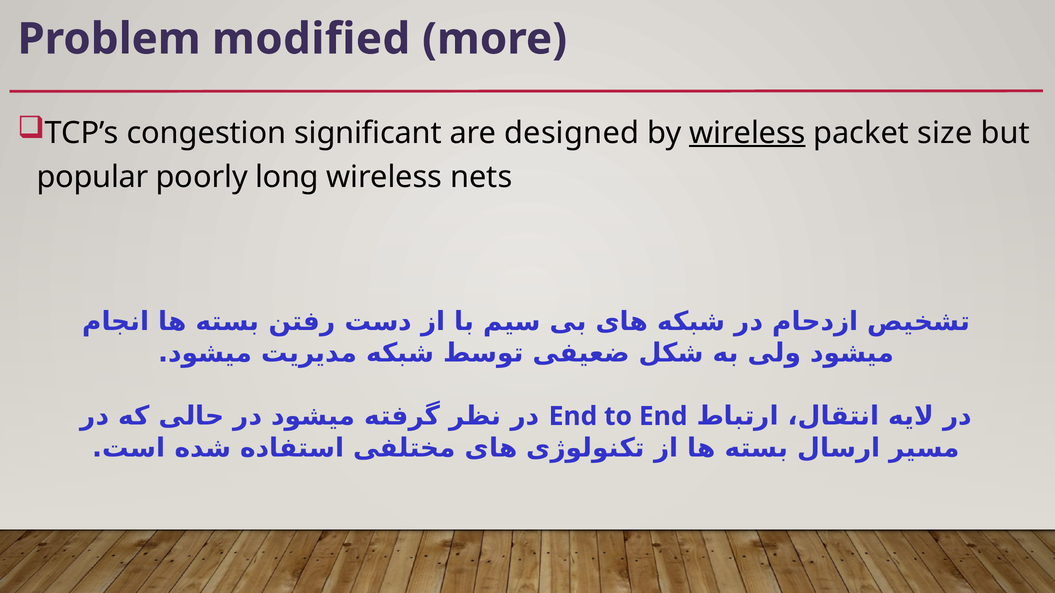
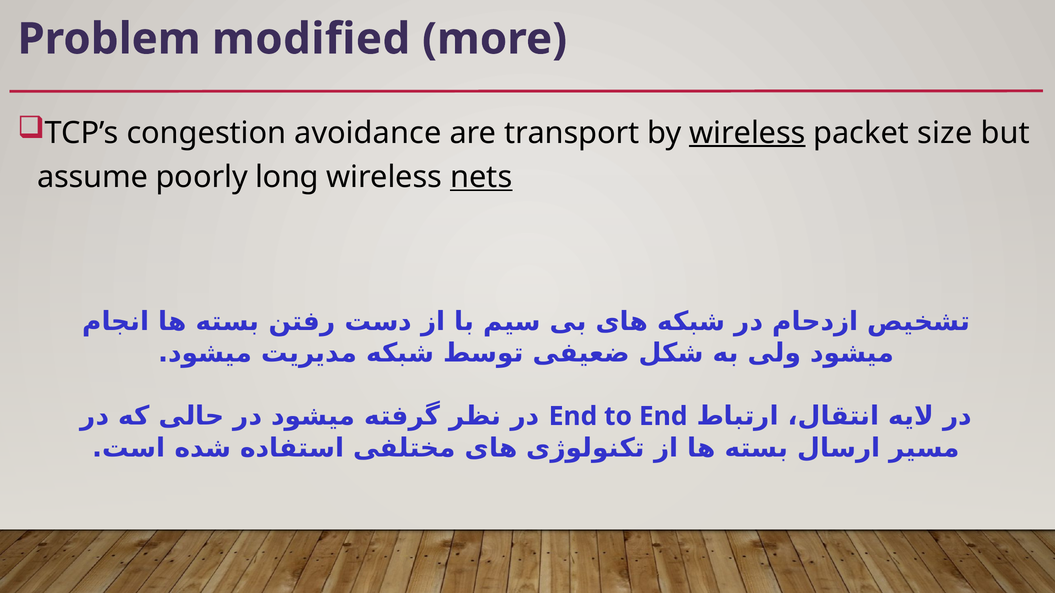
significant: significant -> avoidance (368, 133)
designed: designed -> transport (572, 133)
popular: popular -> assume (93, 177)
nets underline: none -> present (481, 177)
